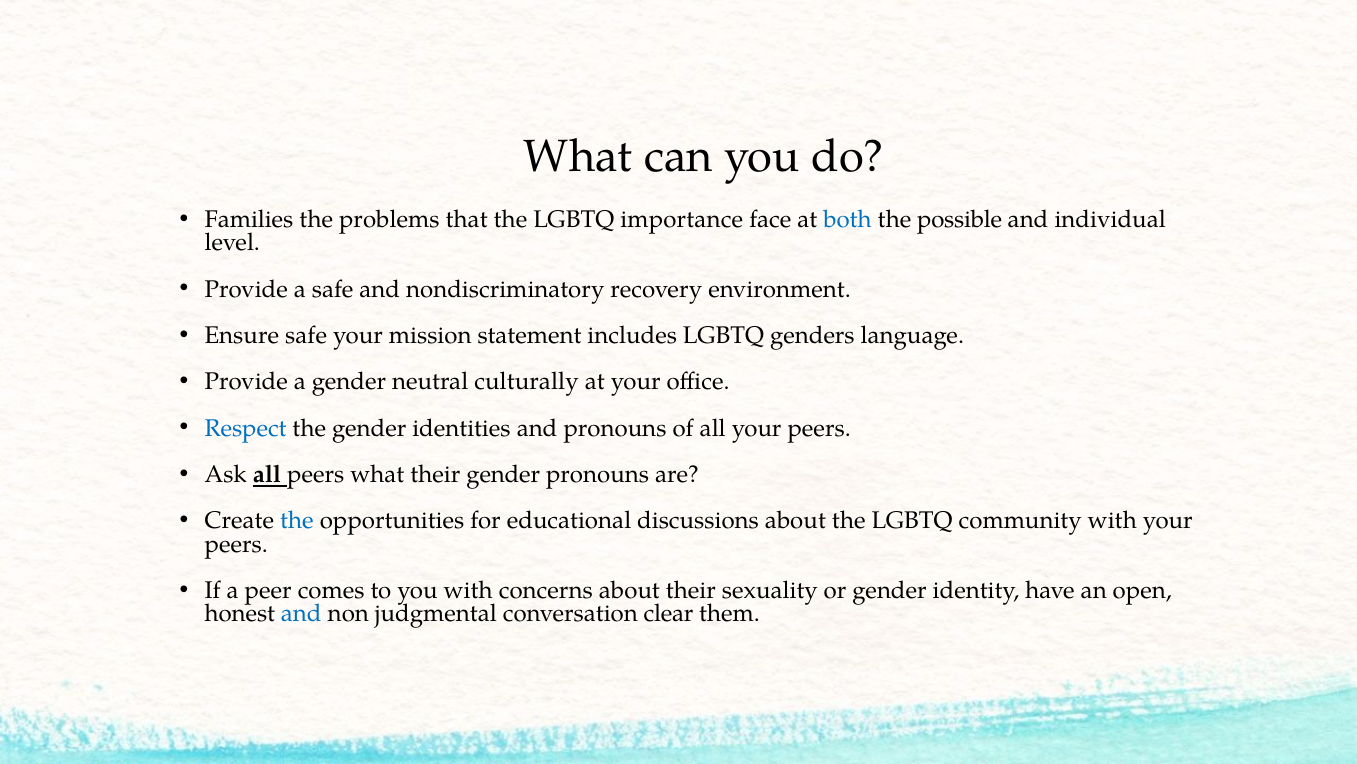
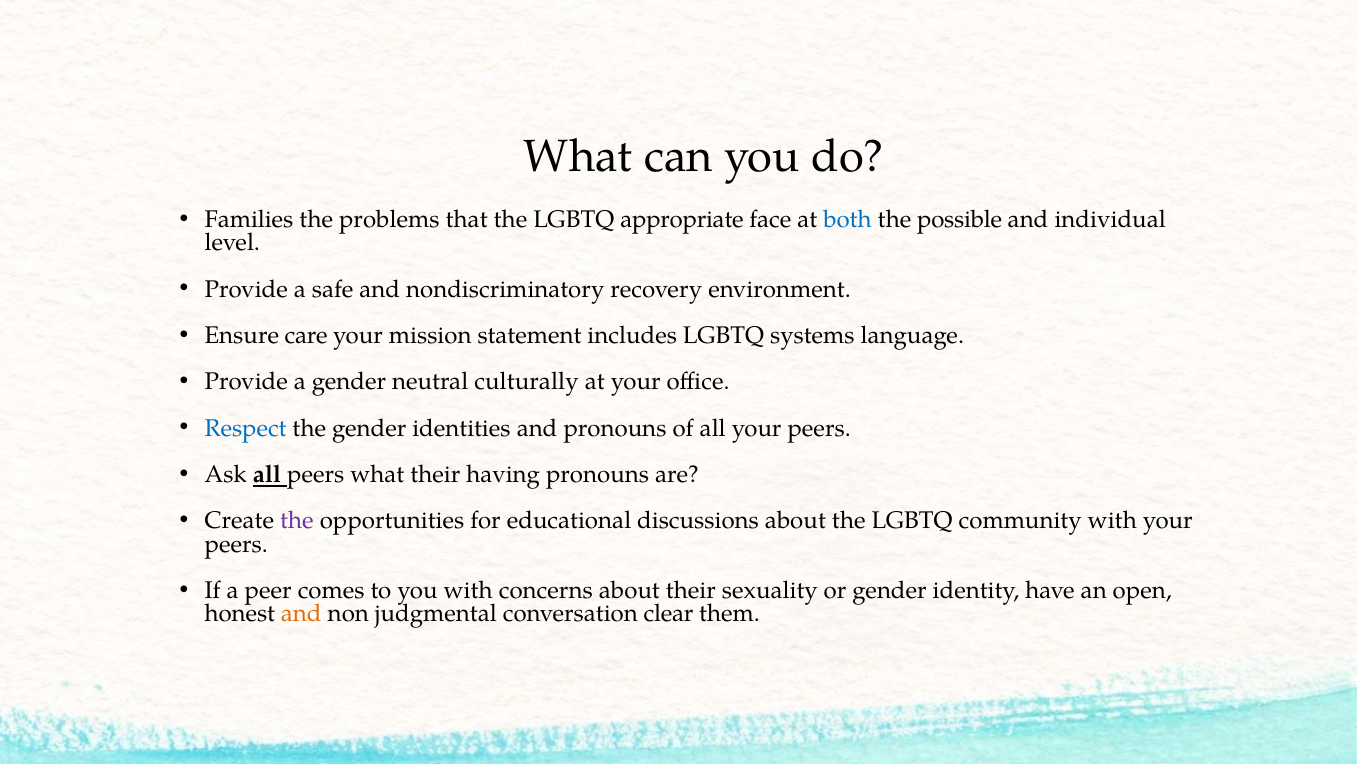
importance: importance -> appropriate (682, 219)
Ensure safe: safe -> care (306, 335)
genders: genders -> systems (812, 335)
their gender: gender -> having (503, 474)
the colour: blue -> purple (297, 520)
and colour: blue -> orange (301, 613)
